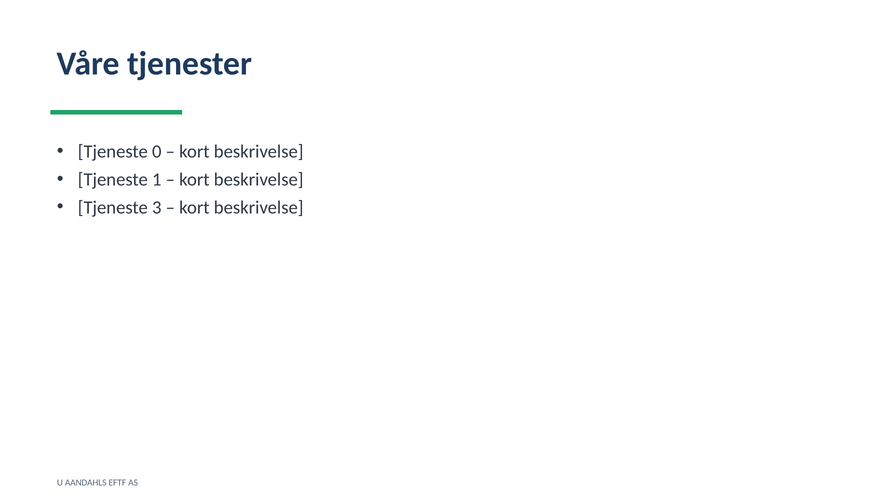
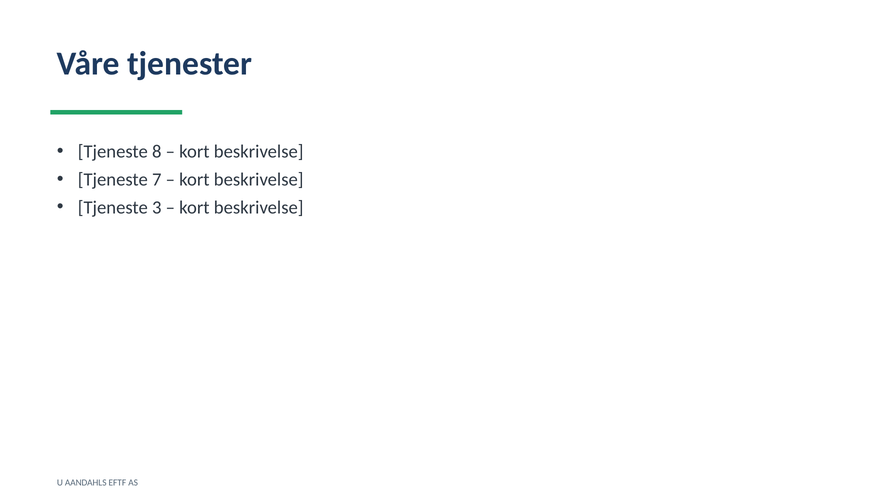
0: 0 -> 8 (157, 151)
1: 1 -> 7 (157, 179)
